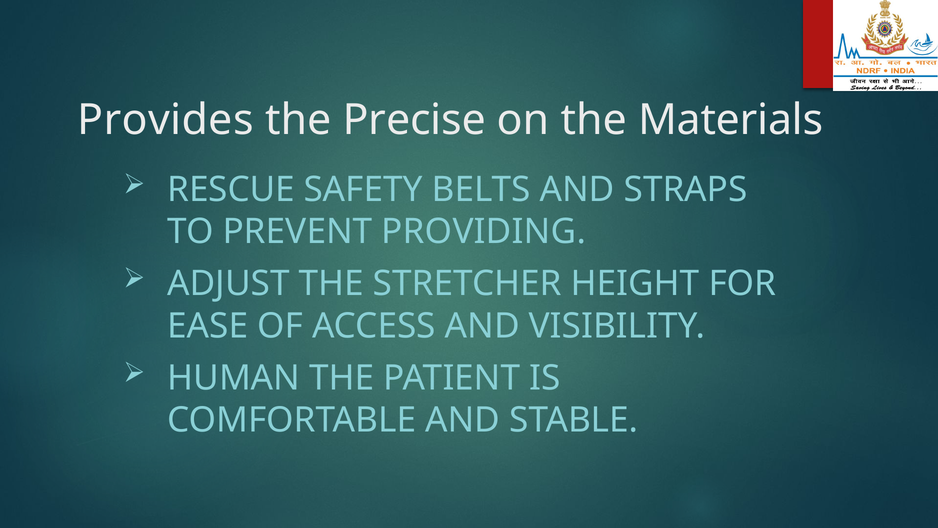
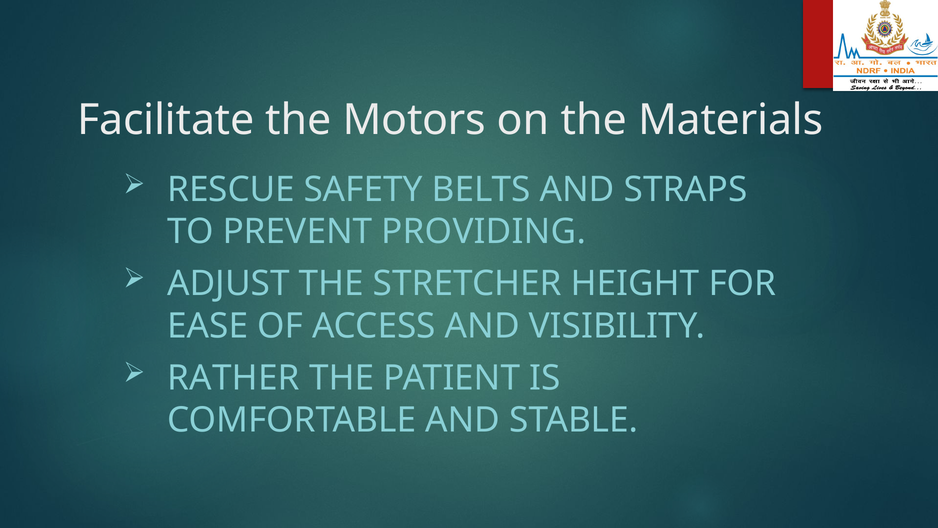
Provides: Provides -> Facilitate (166, 120)
Precise: Precise -> Motors (414, 120)
HUMAN: HUMAN -> RATHER (234, 378)
